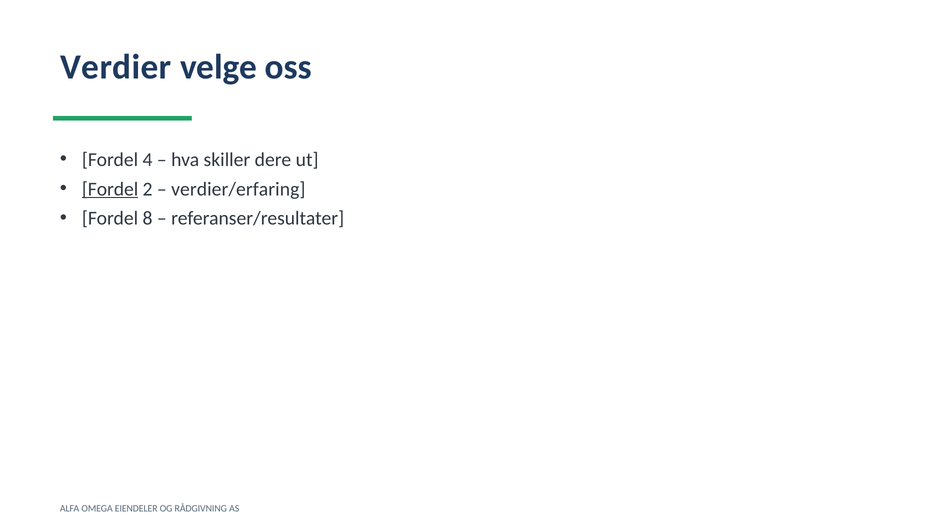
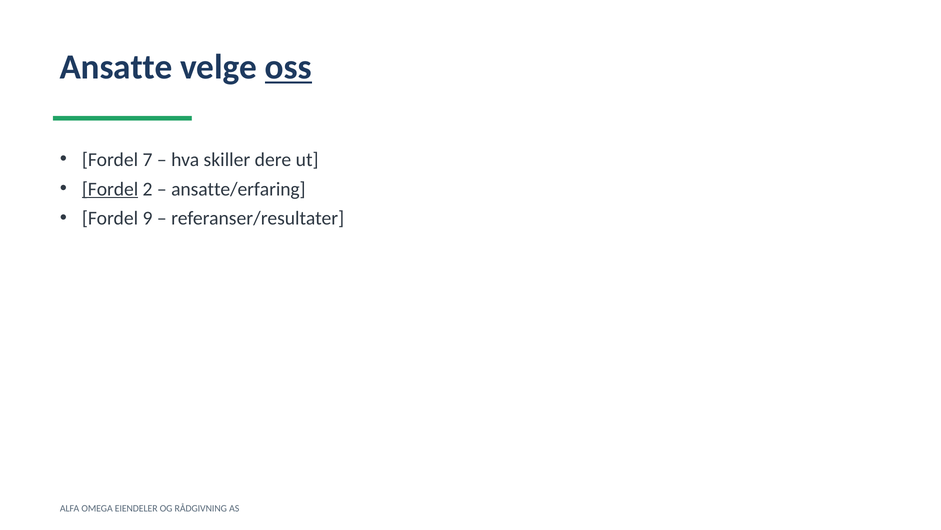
Verdier: Verdier -> Ansatte (116, 67)
oss underline: none -> present (288, 67)
4: 4 -> 7 (148, 159)
verdier/erfaring: verdier/erfaring -> ansatte/erfaring (238, 189)
8: 8 -> 9 (148, 218)
